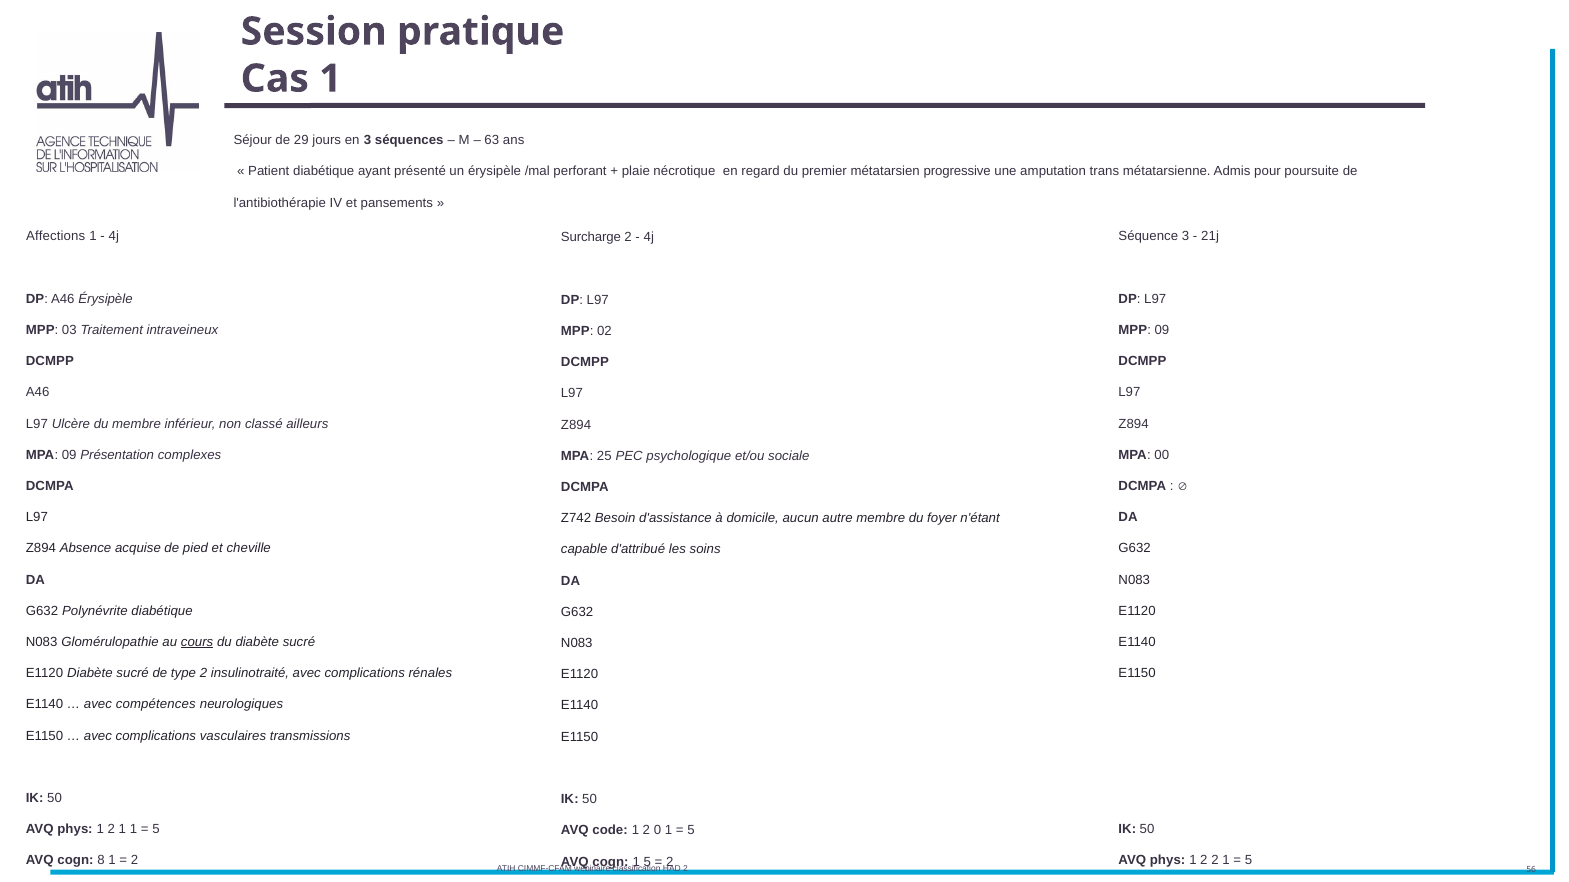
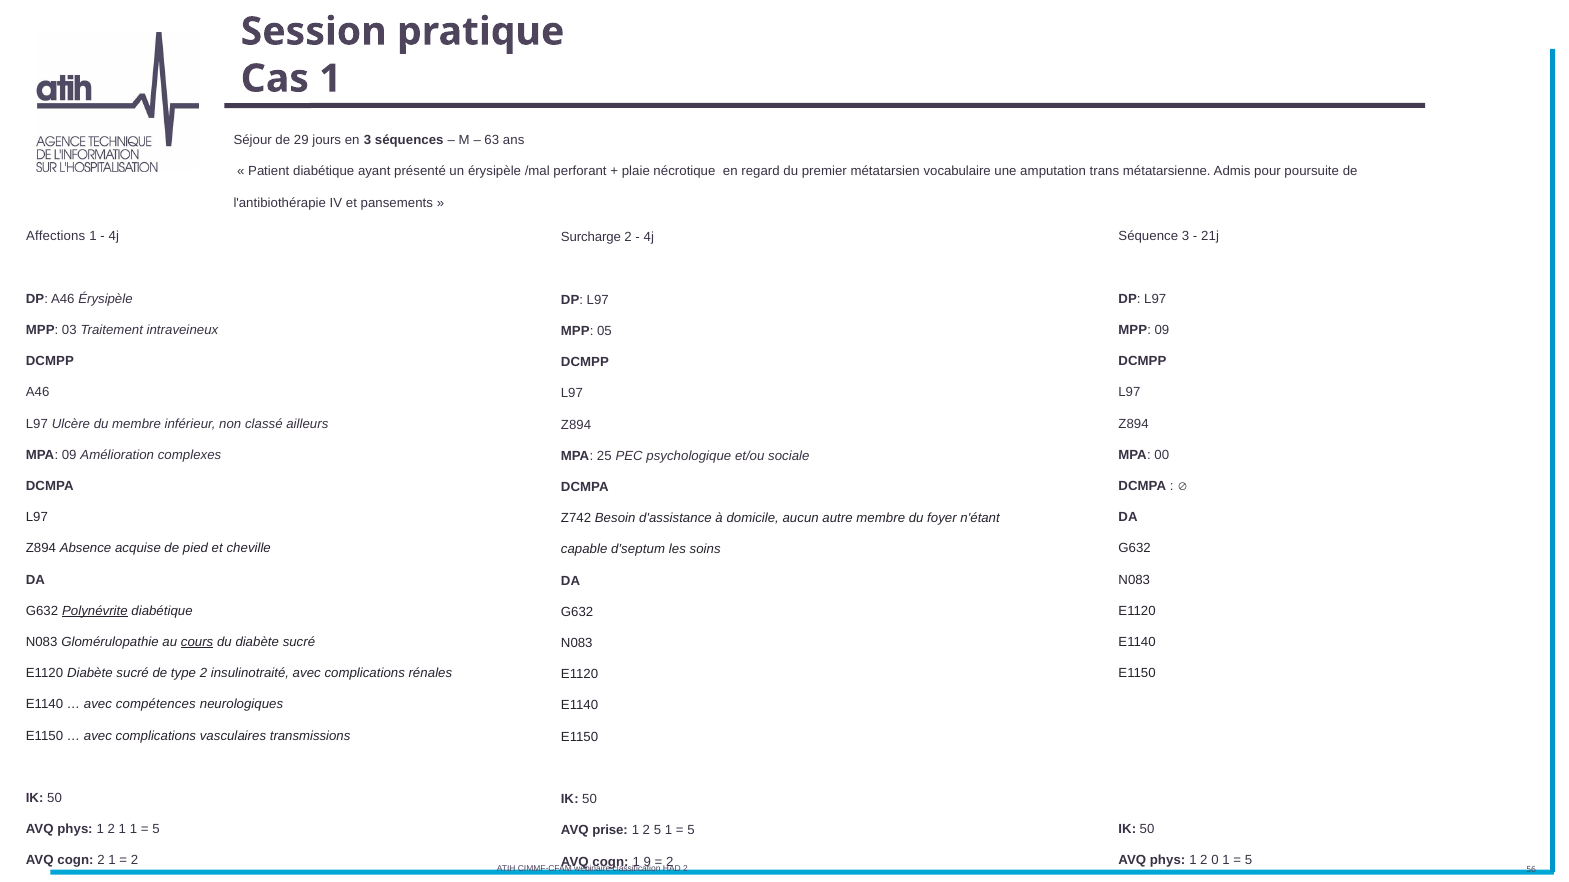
progressive: progressive -> vocabulaire (957, 172)
02: 02 -> 05 (604, 331)
Présentation: Présentation -> Amélioration (117, 455)
d'attribué: d'attribué -> d'septum (638, 550)
Polynévrite underline: none -> present (95, 611)
code: code -> prise (610, 831)
2 0: 0 -> 5 (658, 831)
cogn 8: 8 -> 2 (101, 861)
2 2: 2 -> 0 (1215, 861)
1 5: 5 -> 9 (647, 862)
